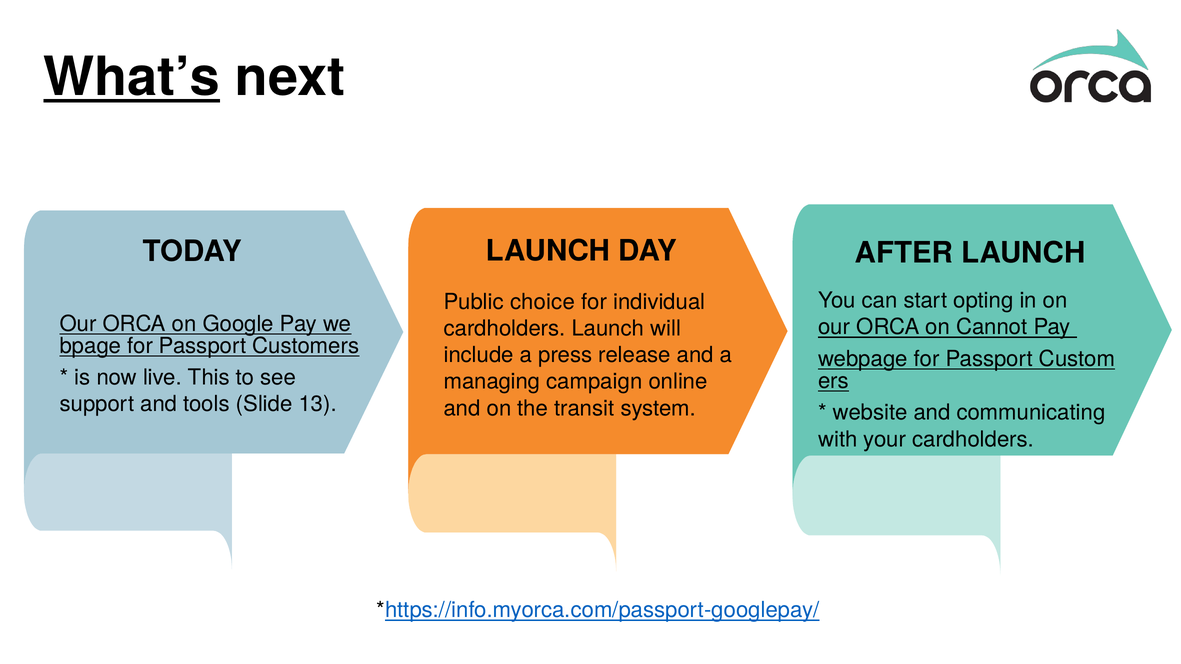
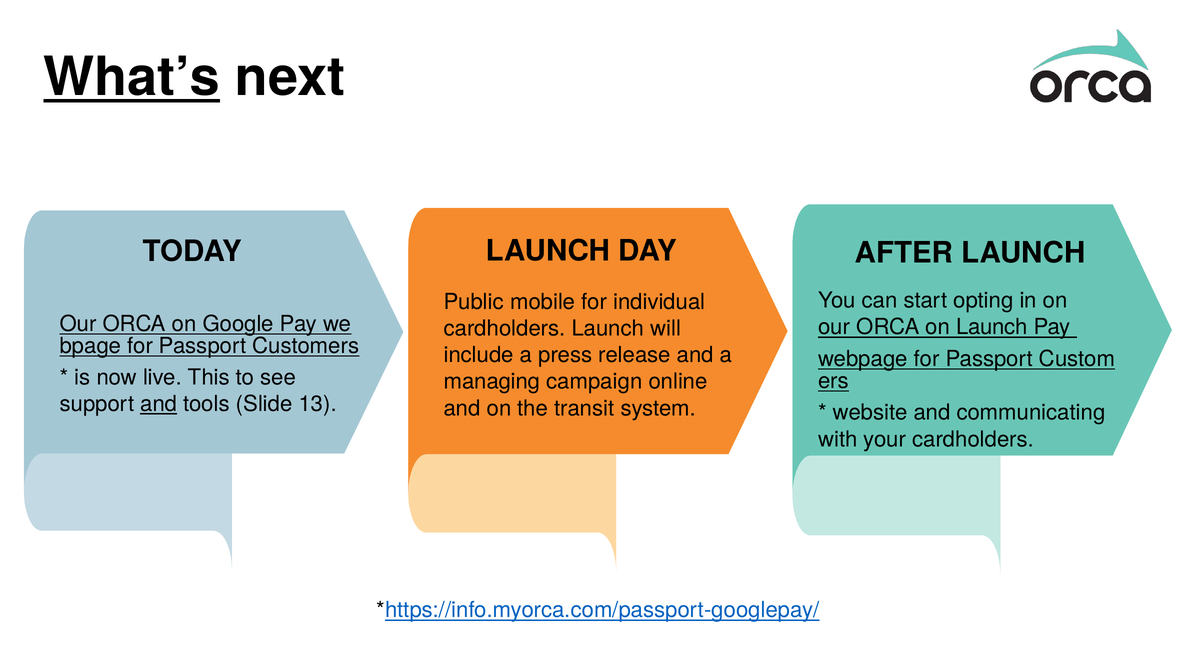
choice: choice -> mobile (543, 302)
on Cannot: Cannot -> Launch (992, 327)
and underline: none -> present (159, 404)
